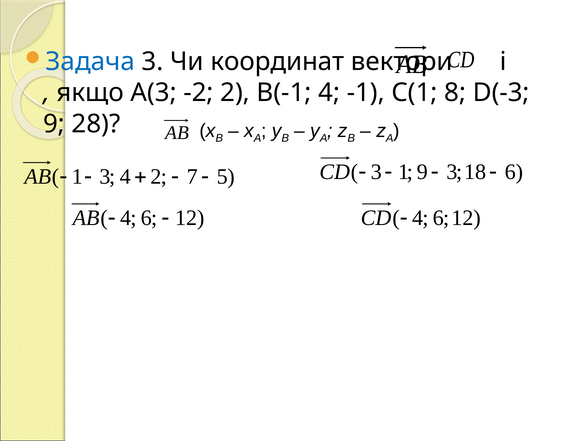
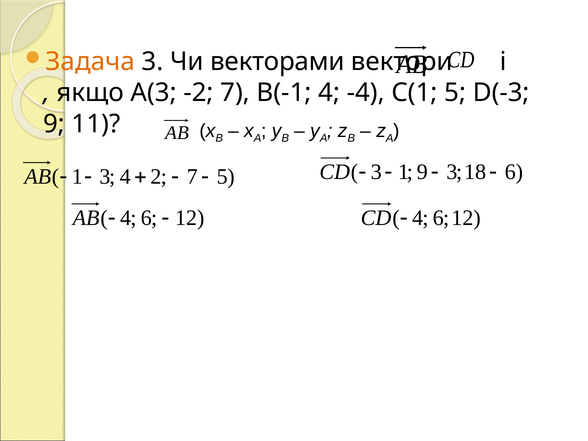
Задача colour: blue -> orange (90, 62)
координат: координат -> векторами (277, 62)
-2 2: 2 -> 7 (235, 93)
-1: -1 -> -4 (366, 93)
C(1 8: 8 -> 5 (455, 93)
28: 28 -> 11 (96, 124)
